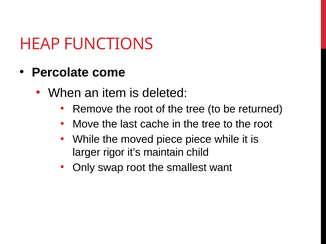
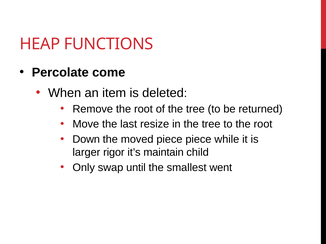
cache: cache -> resize (155, 124)
While: While -> Down (86, 140)
swap root: root -> until (136, 168)
want: want -> went (221, 168)
